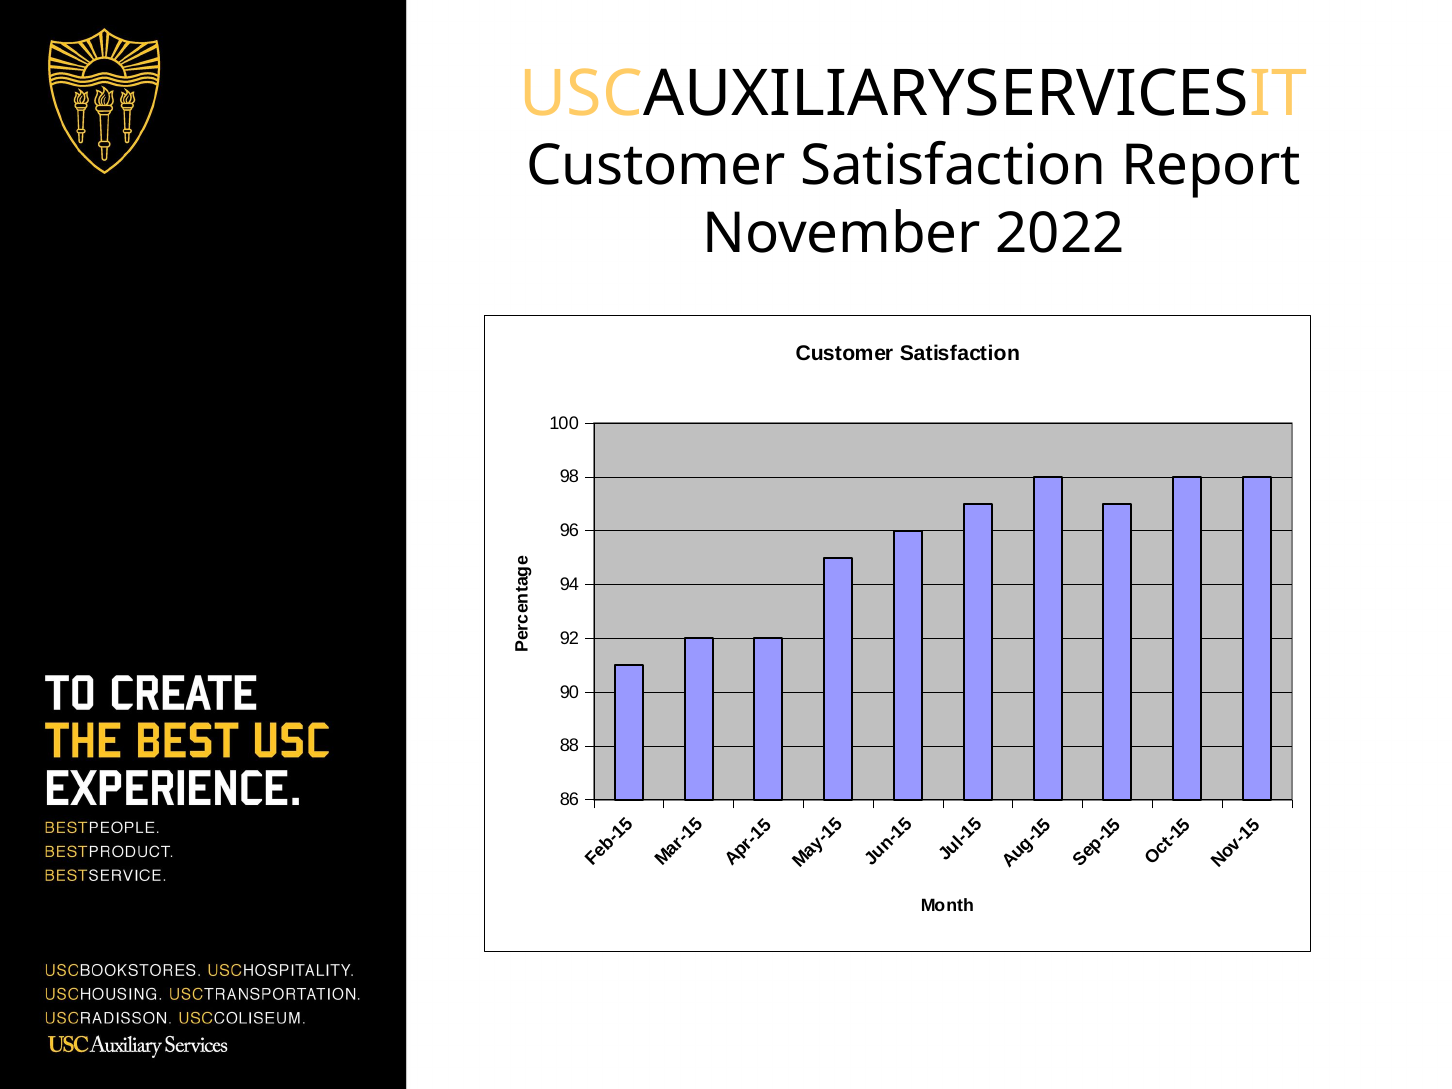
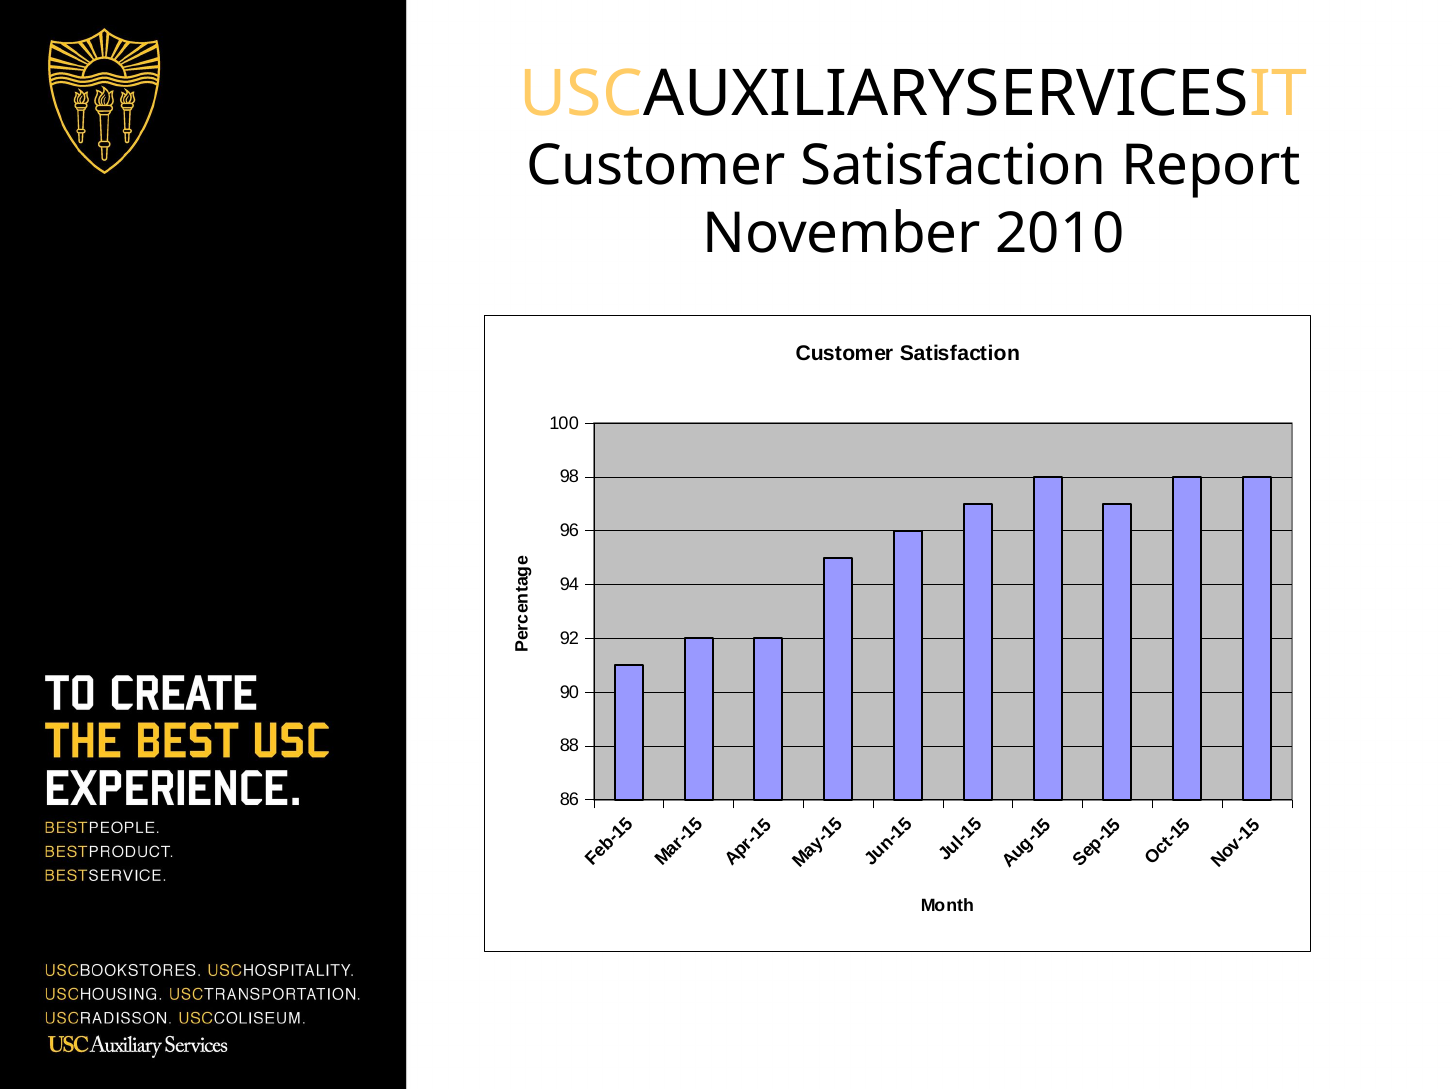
2022: 2022 -> 2010 (1060, 234)
